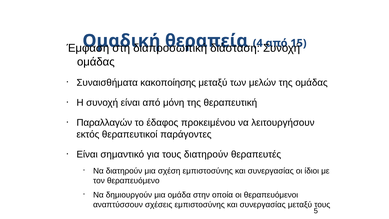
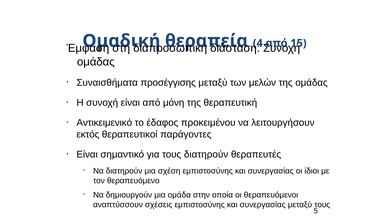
κακοποίησης: κακοποίησης -> προσέγγισης (168, 83)
Παραλλαγών: Παραλλαγών -> Αντικειμενικό (104, 123)
